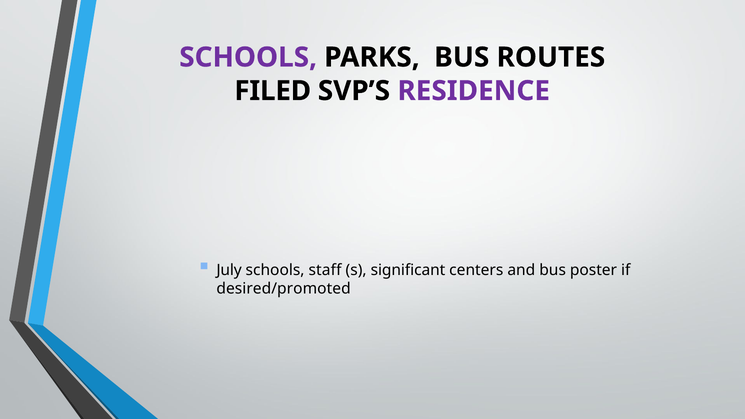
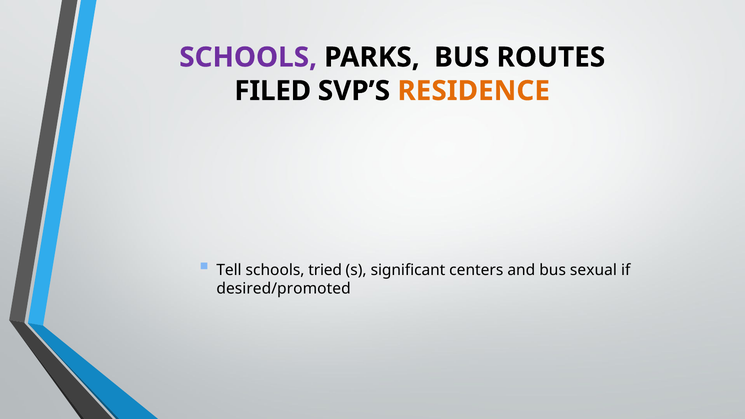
RESIDENCE colour: purple -> orange (474, 91)
July: July -> Tell (229, 270)
staff: staff -> tried (325, 270)
poster: poster -> sexual (593, 270)
